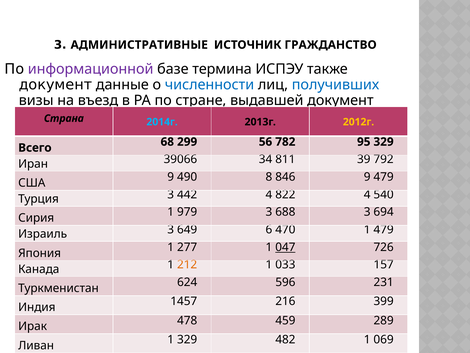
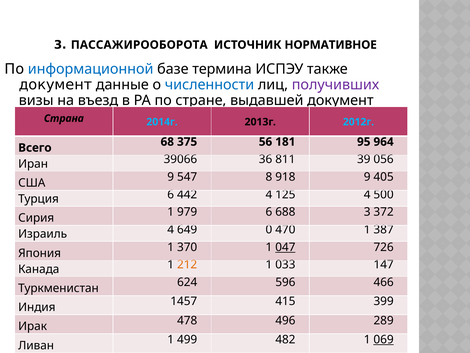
АДМИНИСТРАТИВНЫЕ: АДМИНИСТРАТИВНЫЕ -> ПАССАЖИРООБОРОТА (139, 45)
ГРАЖДАНСТВО: ГРАЖДАНСТВО -> НОРМАТИВНОЕ (331, 45)
информационной colour: purple -> blue (91, 69)
получивших colour: blue -> purple (335, 85)
2012г colour: yellow -> light blue (359, 122)
299: 299 -> 375 (187, 142)
782: 782 -> 181 (285, 142)
95 329: 329 -> 964 (384, 142)
34: 34 -> 36 (266, 159)
792: 792 -> 056 (384, 159)
490: 490 -> 547 (187, 177)
846: 846 -> 918 (285, 177)
9 479: 479 -> 405 (384, 177)
3: 3 -> 6 (171, 194)
822: 822 -> 125 (285, 194)
540: 540 -> 500 (384, 194)
979 3: 3 -> 6 (269, 212)
694: 694 -> 372 (384, 212)
3: 3 -> 4 (171, 229)
6: 6 -> 0 (269, 229)
1 479: 479 -> 387 (384, 229)
277: 277 -> 370 (187, 247)
157: 157 -> 147 (384, 264)
231: 231 -> 466 (384, 282)
216: 216 -> 415 (285, 301)
459: 459 -> 496 (285, 320)
1 329: 329 -> 499 (187, 339)
069 underline: none -> present (384, 339)
